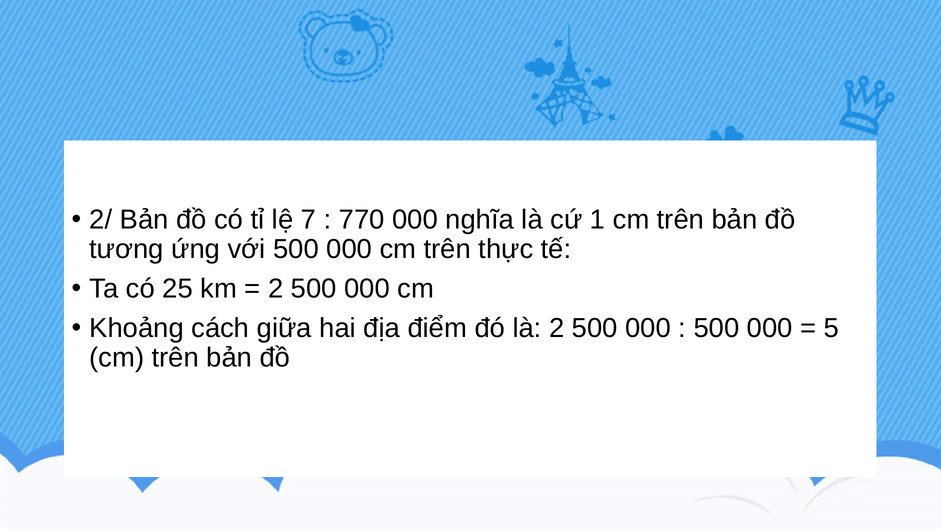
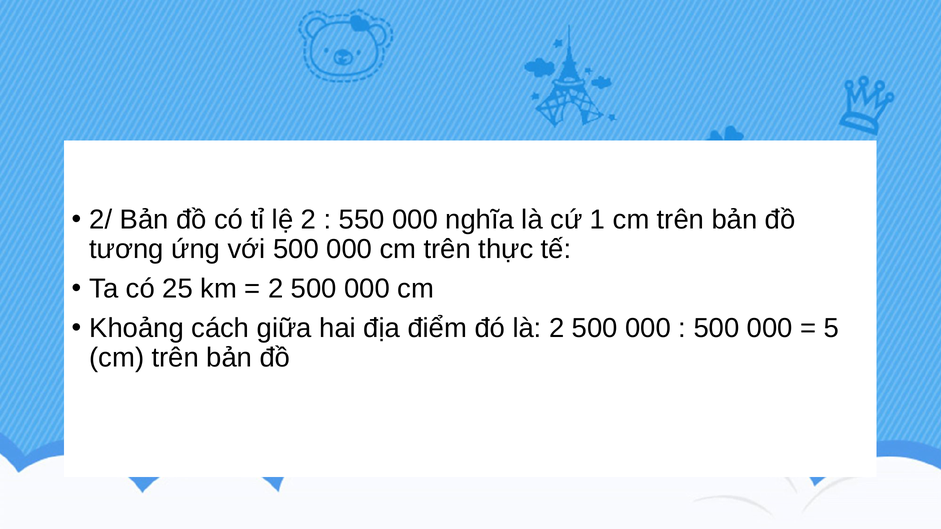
lệ 7: 7 -> 2 (308, 220)
770: 770 -> 550 (362, 220)
